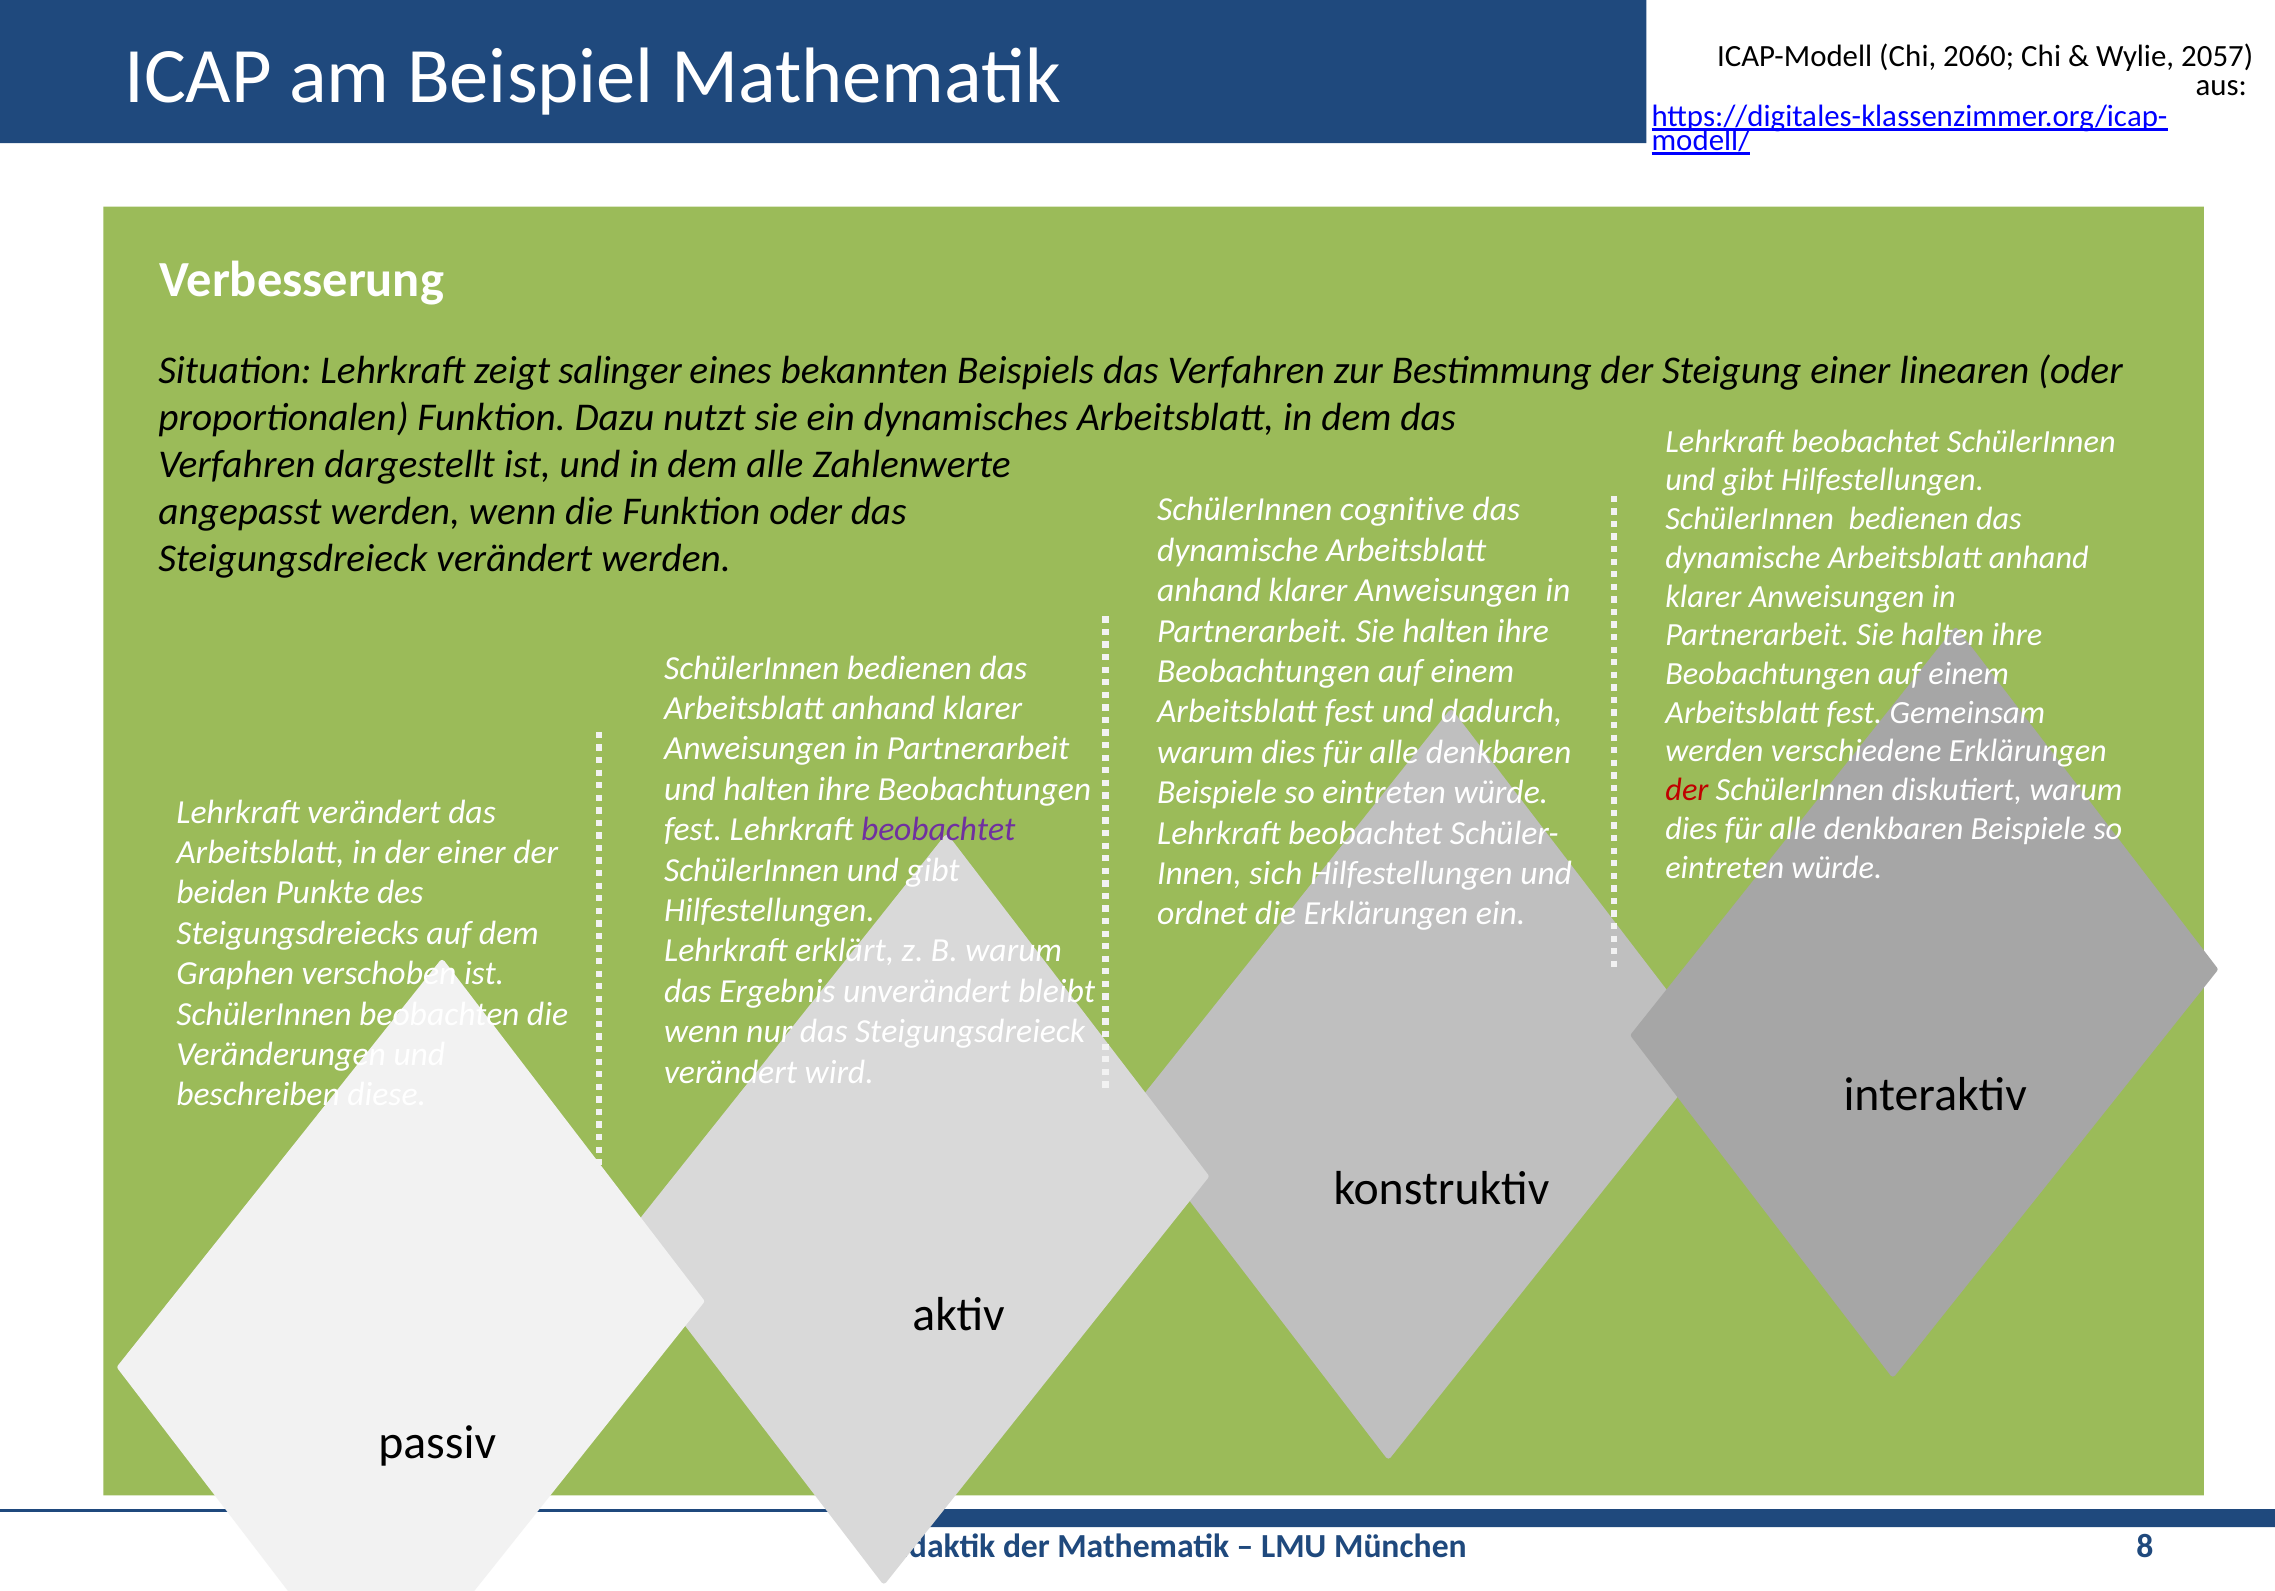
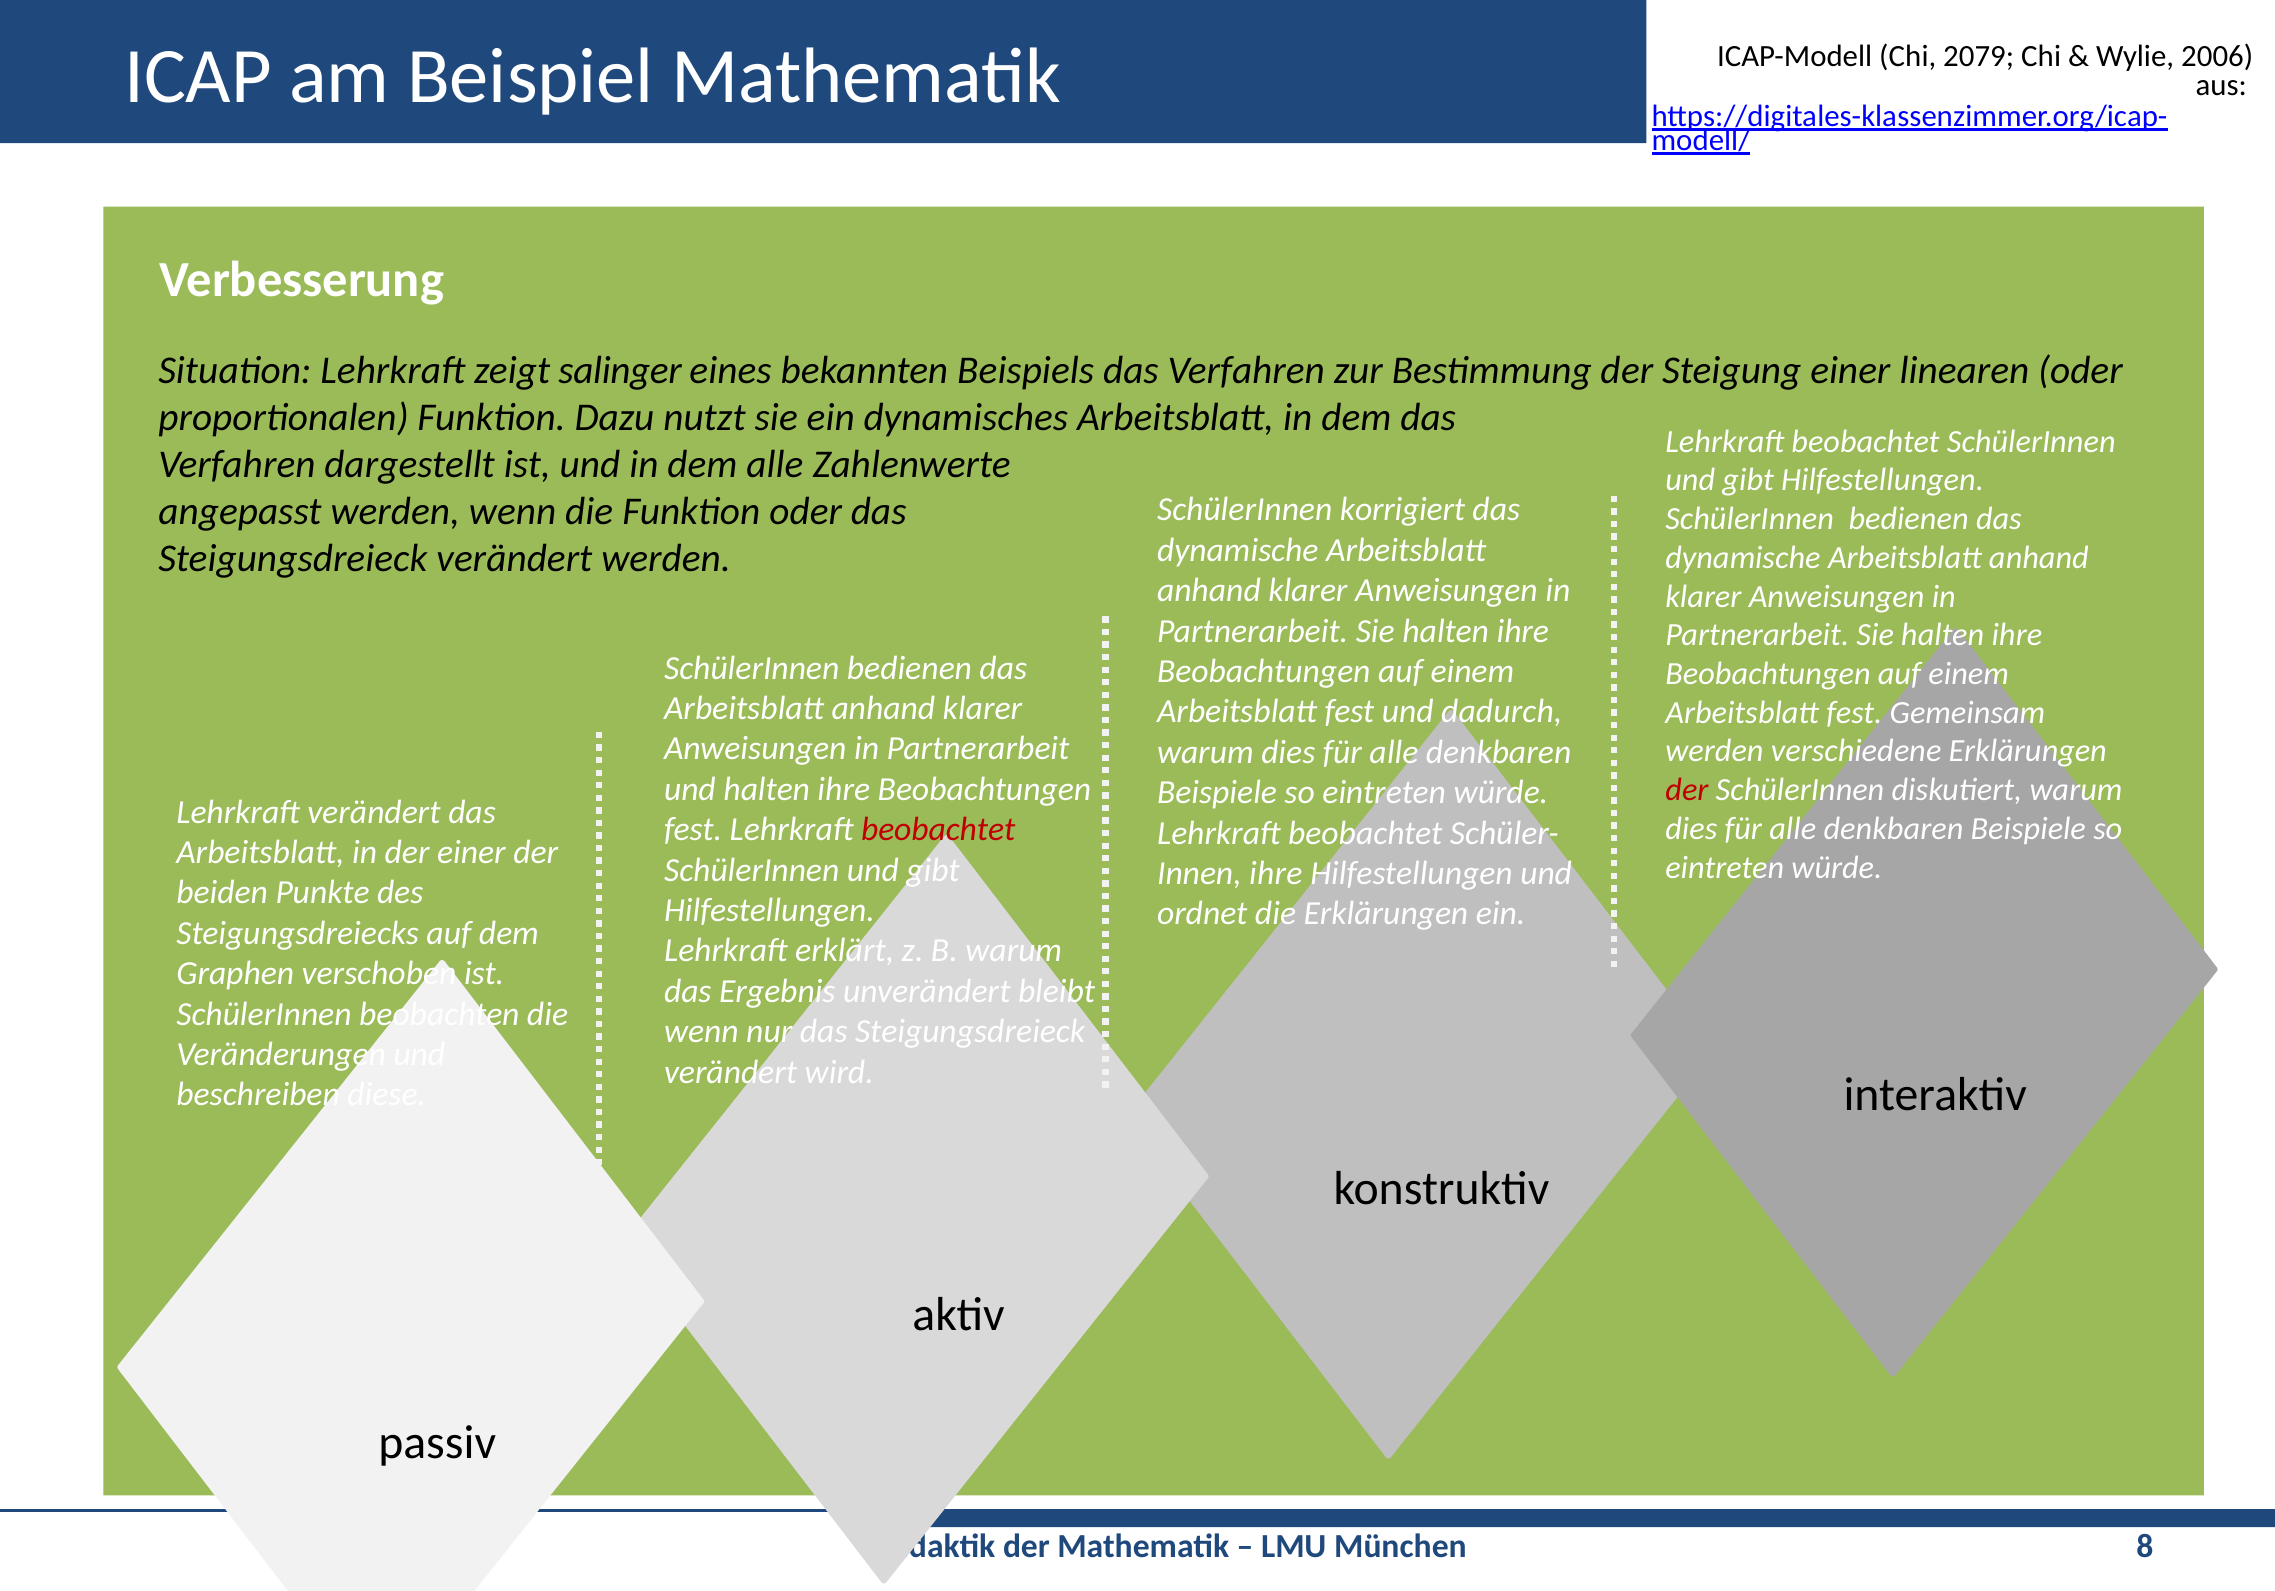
2060: 2060 -> 2079 (1979, 56)
2057: 2057 -> 2006 (2217, 56)
cognitive: cognitive -> korrigiert (1403, 510)
beobachtet colour: purple -> red (938, 829)
sich: sich -> ihre (1276, 873)
